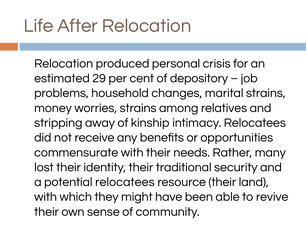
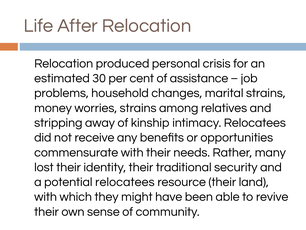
29: 29 -> 30 (99, 78)
depository: depository -> assistance (199, 78)
